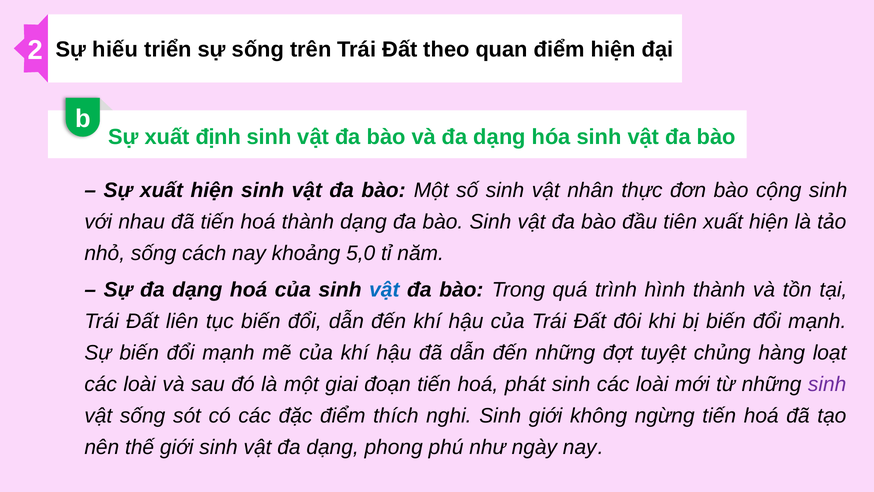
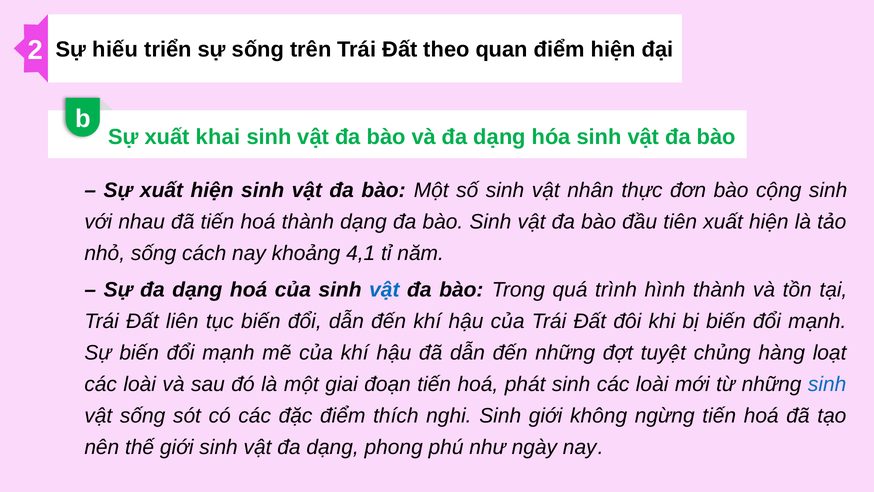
định: định -> khai (218, 137)
5,0: 5,0 -> 4,1 (361, 253)
sinh colour: purple -> blue (827, 384)
